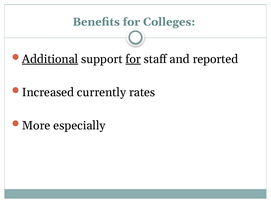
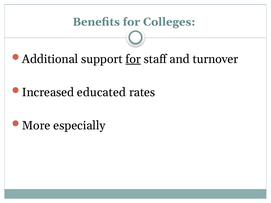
Additional underline: present -> none (50, 59)
reported: reported -> turnover (215, 59)
currently: currently -> educated (101, 92)
